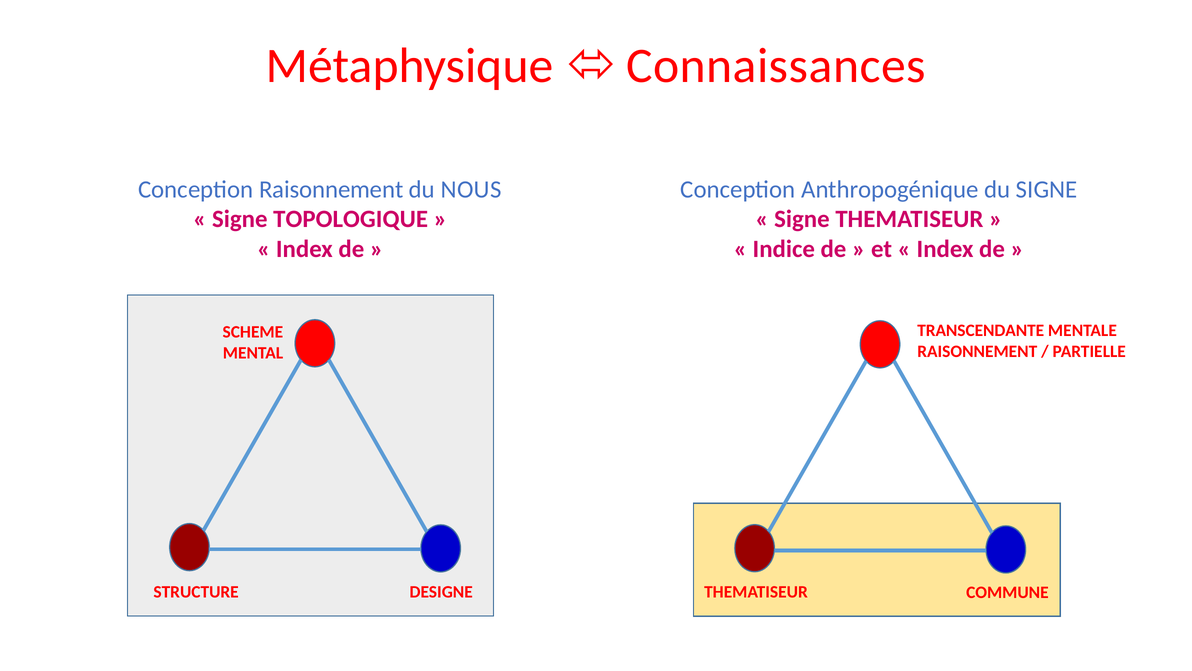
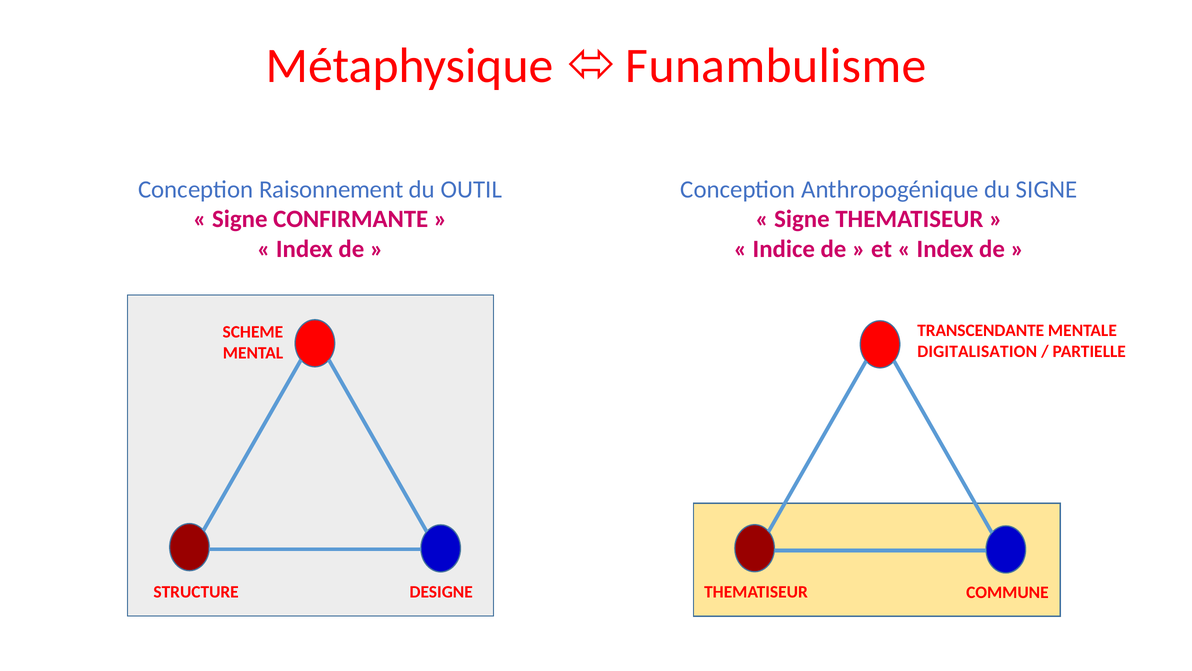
Connaissances: Connaissances -> Funambulisme (776, 66)
NOUS: NOUS -> OUTIL (471, 189)
TOPOLOGIQUE: TOPOLOGIQUE -> CONFIRMANTE (351, 219)
RAISONNEMENT: RAISONNEMENT -> DIGITALISATION (977, 351)
